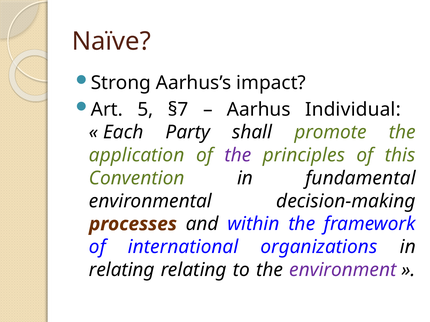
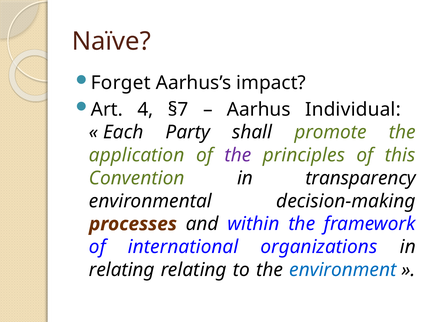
Strong: Strong -> Forget (121, 83)
5: 5 -> 4 (145, 110)
fundamental: fundamental -> transparency (361, 178)
environment colour: purple -> blue (343, 270)
